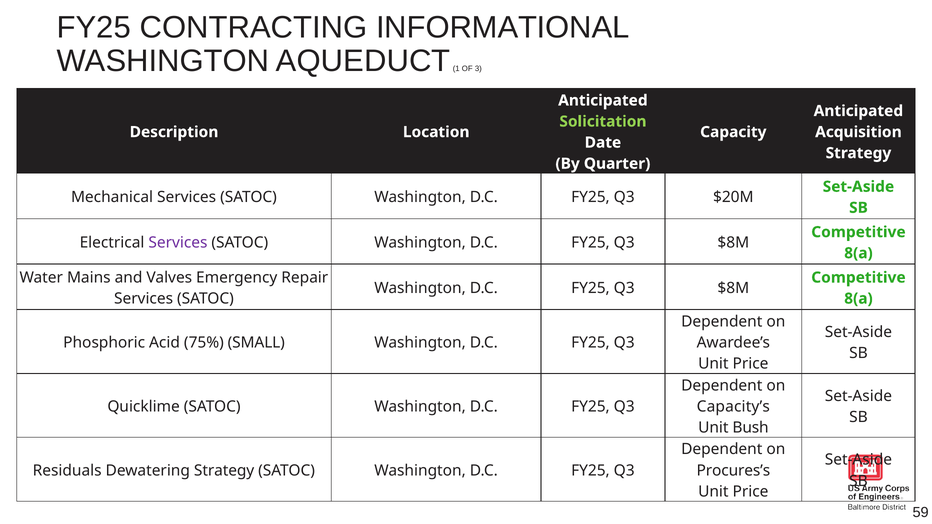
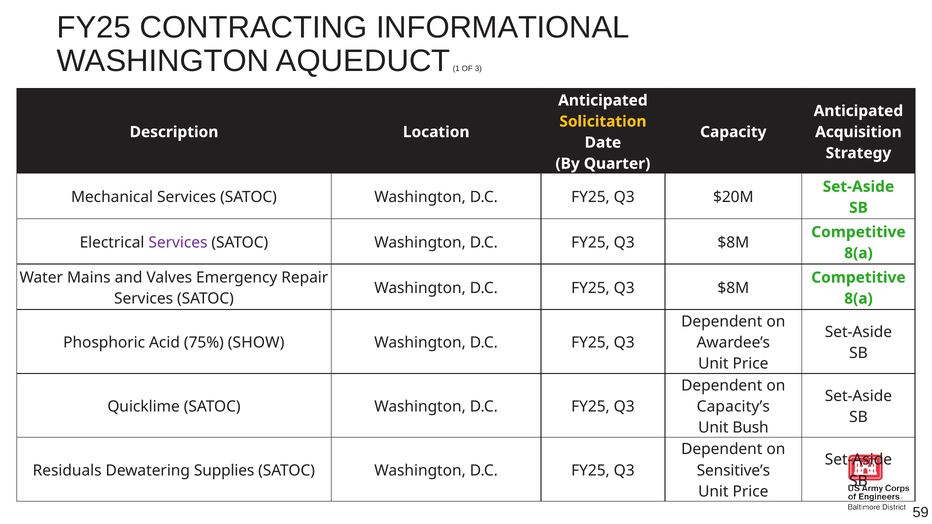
Solicitation colour: light green -> yellow (603, 122)
SMALL: SMALL -> SHOW (256, 343)
Dewatering Strategy: Strategy -> Supplies (224, 471)
Procures’s: Procures’s -> Sensitive’s (733, 471)
